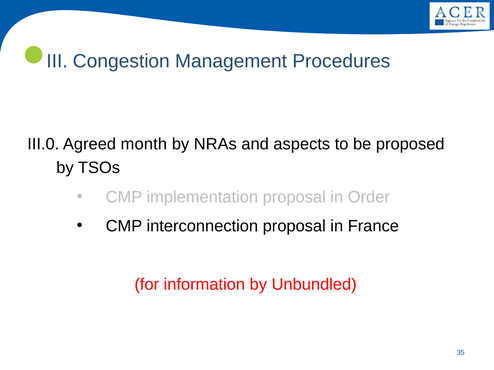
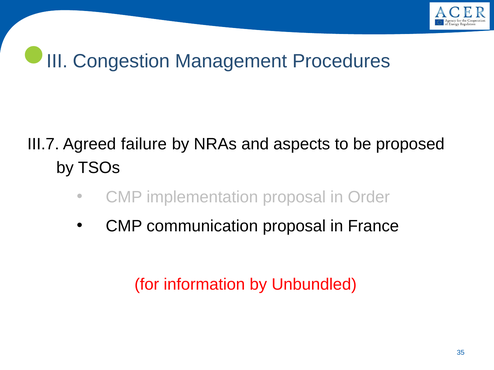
III.0: III.0 -> III.7 (43, 144)
month: month -> failure (144, 144)
interconnection: interconnection -> communication (202, 226)
